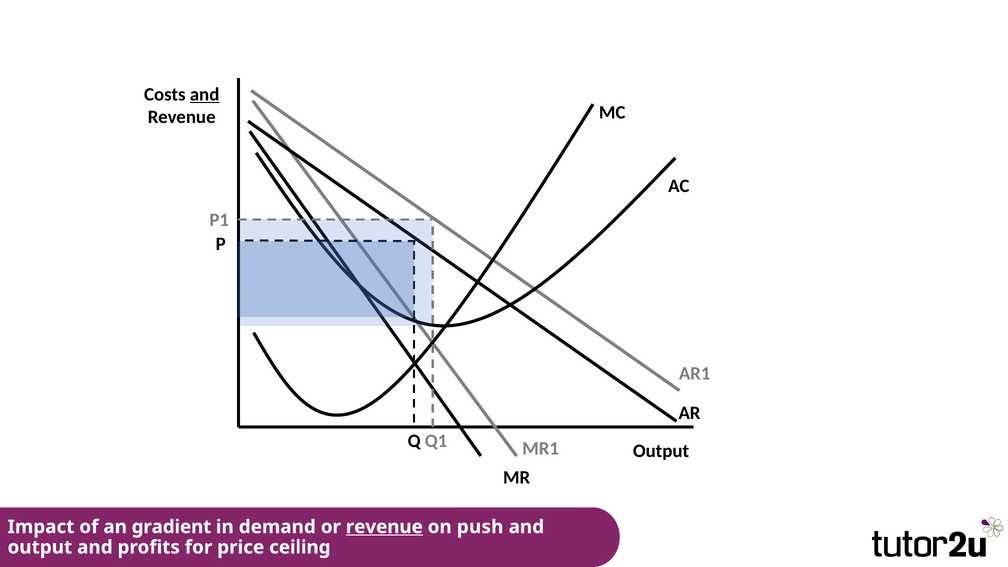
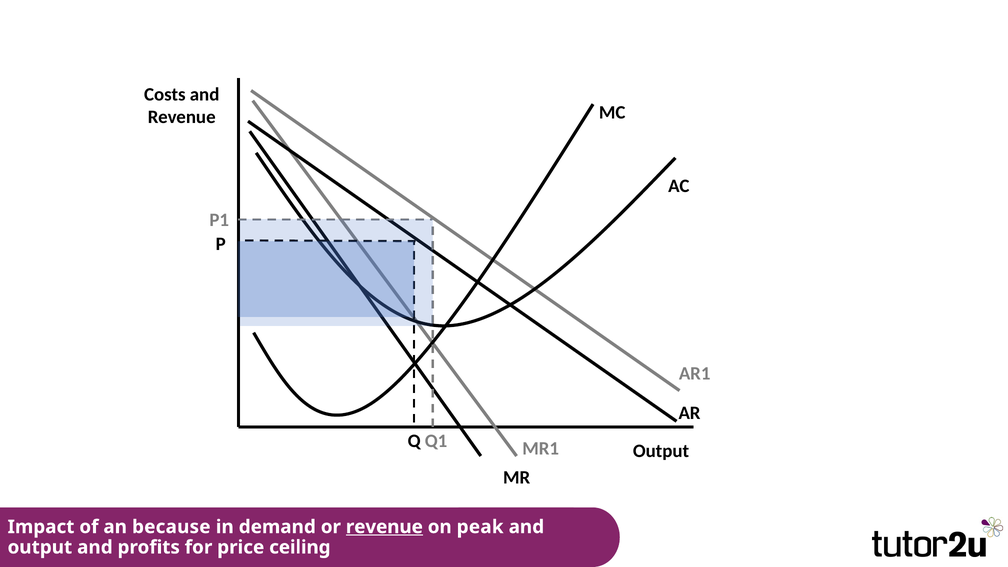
and underline: present -> none (205, 94)
gradient: gradient -> because (171, 527)
push: push -> peak (480, 527)
